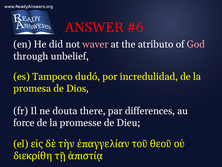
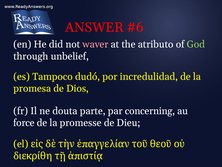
God colour: pink -> light green (196, 44)
there: there -> parte (93, 111)
differences: differences -> concerning (150, 111)
